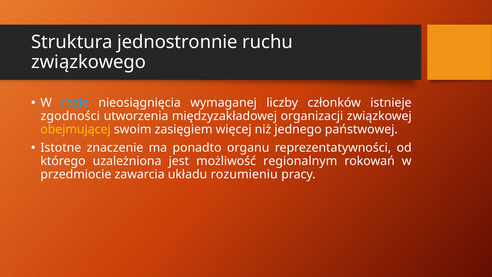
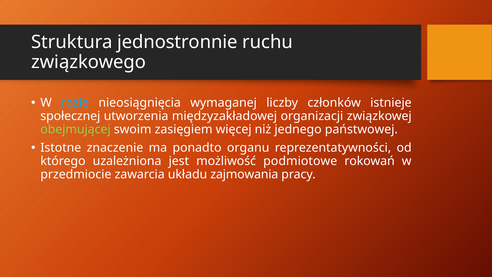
zgodności: zgodności -> społecznej (70, 116)
obejmującej colour: yellow -> light green (76, 129)
regionalnym: regionalnym -> podmiotowe (300, 161)
rozumieniu: rozumieniu -> zajmowania (244, 174)
